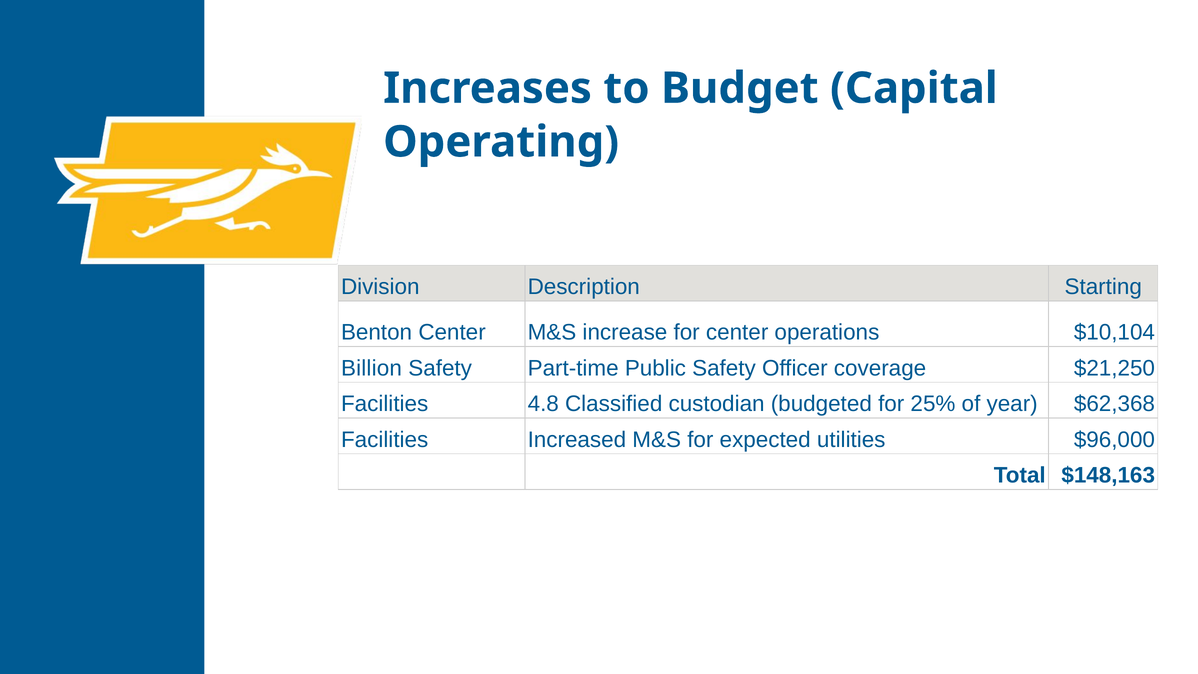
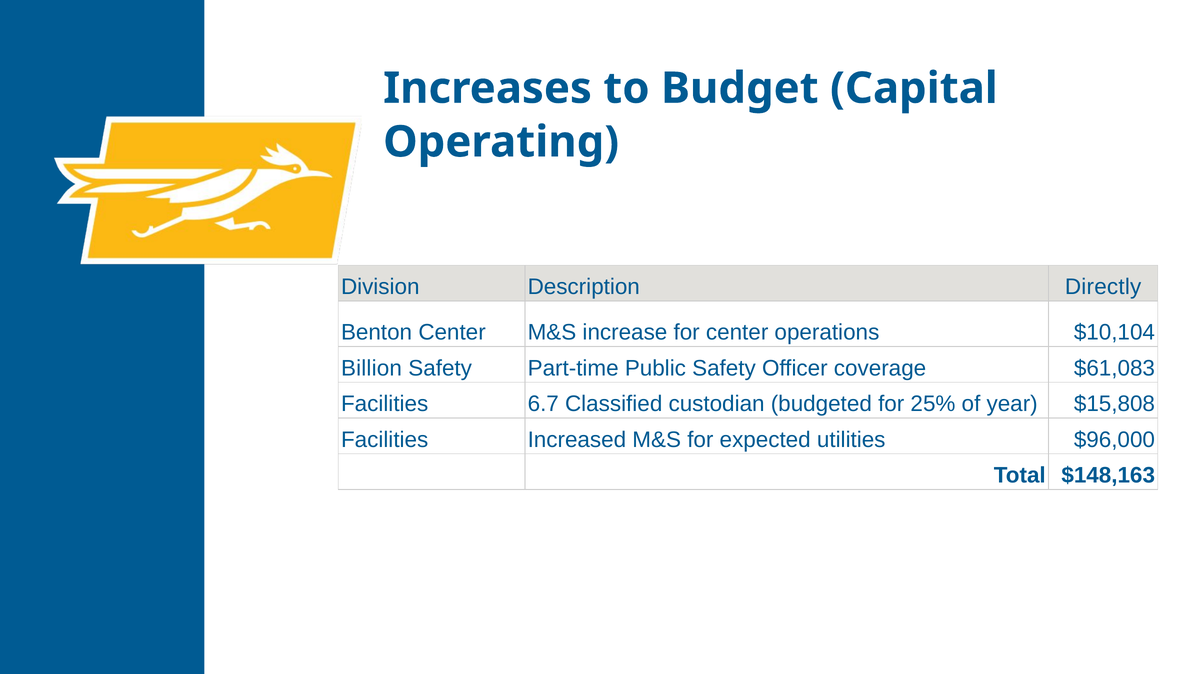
Starting: Starting -> Directly (1103, 287)
$21,250: $21,250 -> $61,083 (1114, 368)
4.8: 4.8 -> 6.7 (543, 404)
$62,368: $62,368 -> $15,808 (1114, 404)
